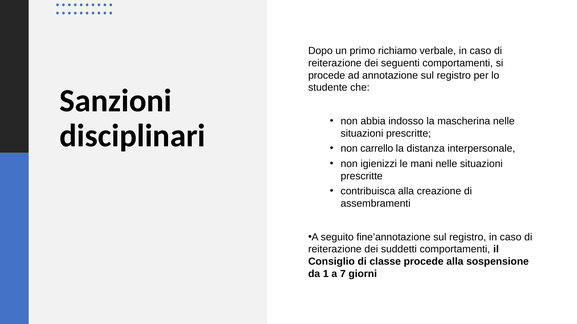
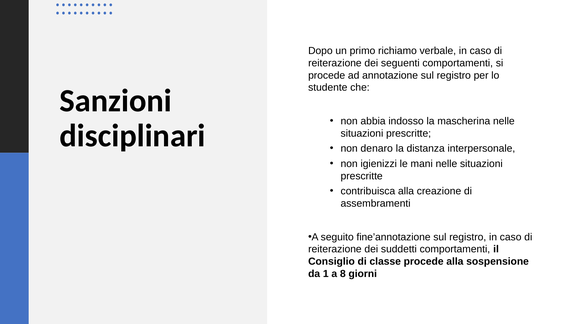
carrello: carrello -> denaro (377, 149)
7: 7 -> 8 (343, 274)
